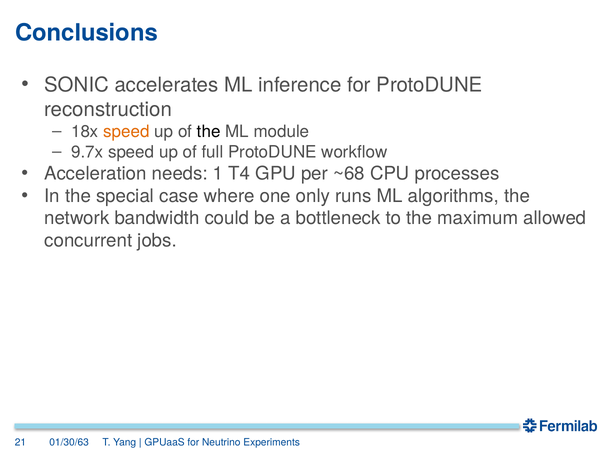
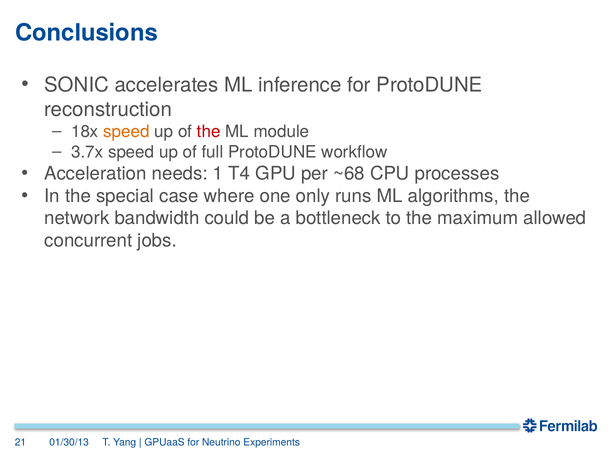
the colour: black -> red (209, 132)
9.7x: 9.7x -> 3.7x (87, 152)
01/30/63: 01/30/63 -> 01/30/13 (69, 442)
